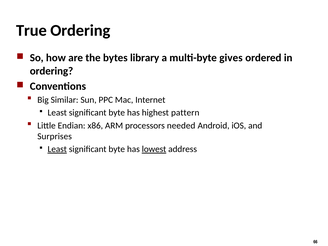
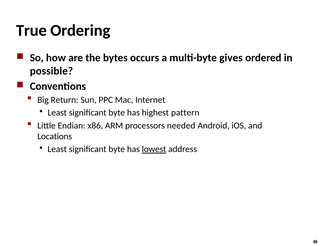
library: library -> occurs (145, 58)
ordering: ordering -> possible (51, 71)
Similar: Similar -> Return (65, 100)
Surprises: Surprises -> Locations (55, 136)
Least underline: present -> none (57, 149)
